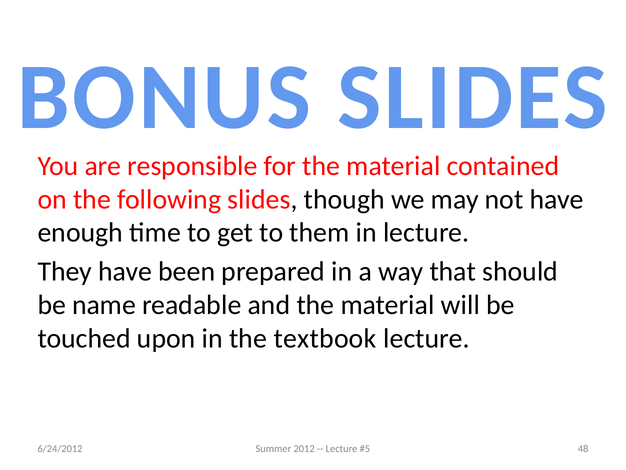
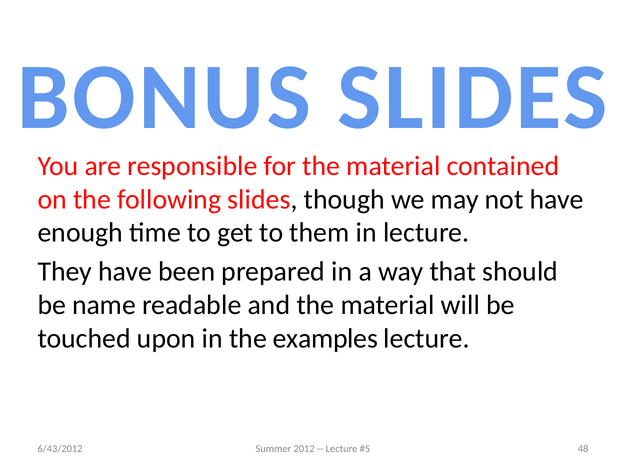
textbook: textbook -> examples (325, 338)
6/24/2012: 6/24/2012 -> 6/43/2012 (60, 448)
